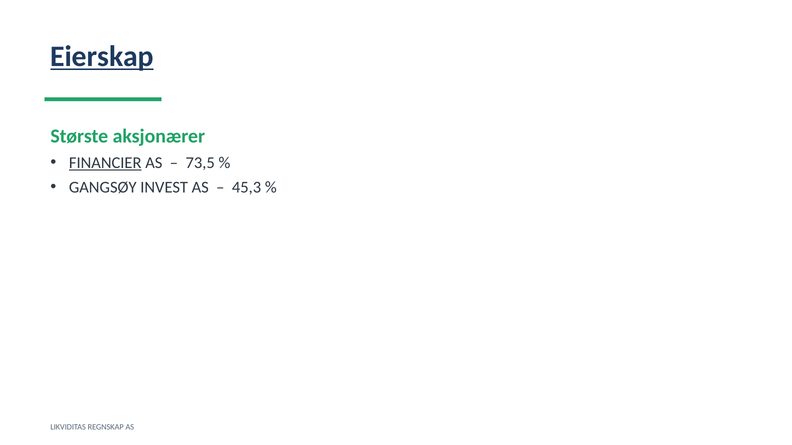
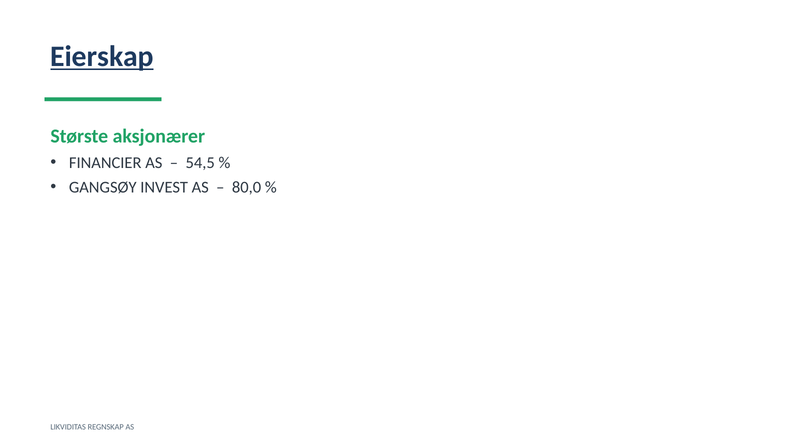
FINANCIER underline: present -> none (105, 163)
73,5: 73,5 -> 54,5 (200, 163)
45,3: 45,3 -> 80,0 (247, 188)
